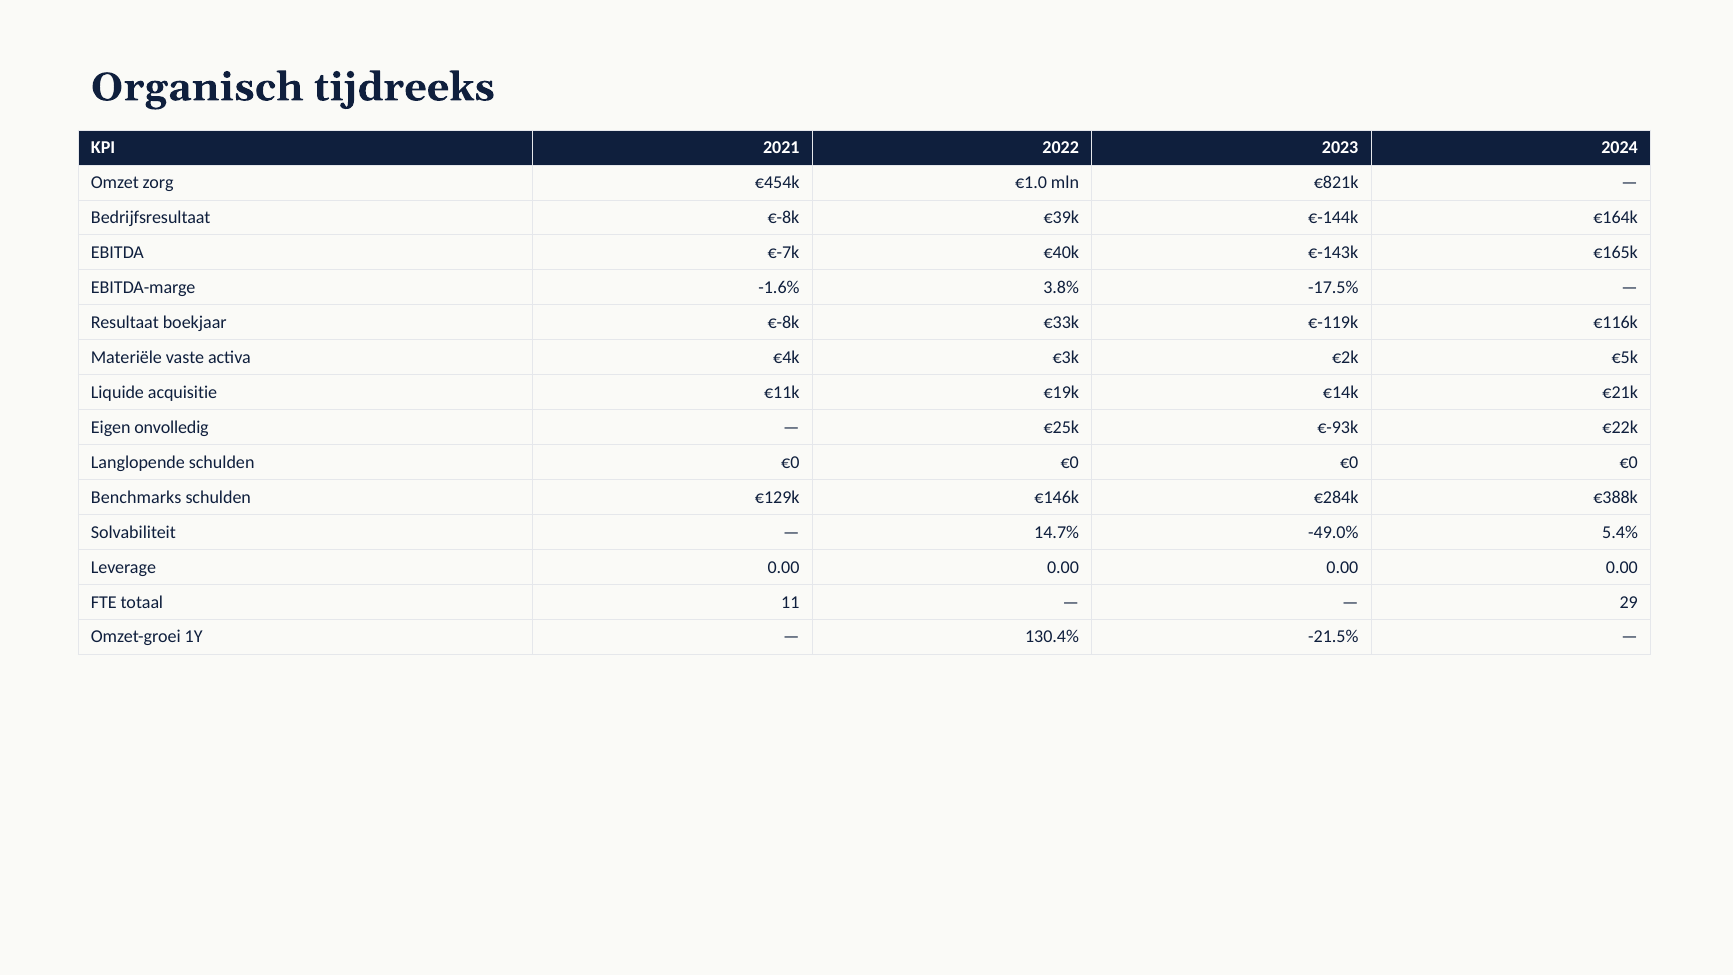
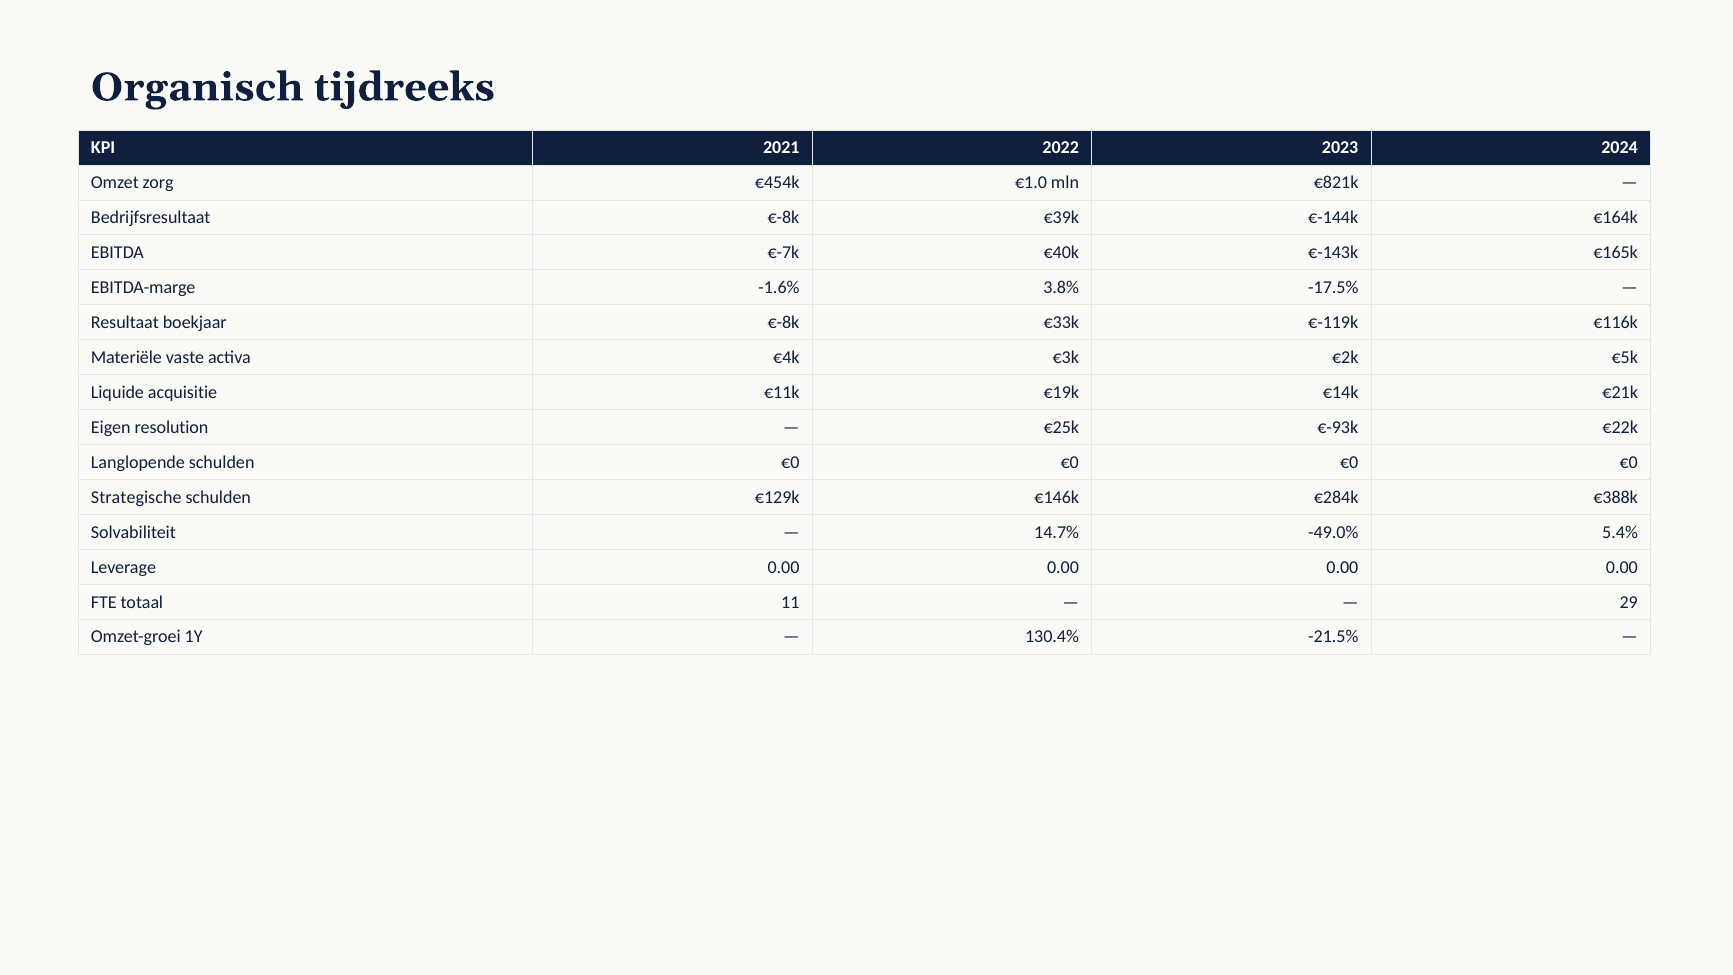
onvolledig: onvolledig -> resolution (171, 427)
Benchmarks: Benchmarks -> Strategische (136, 497)
